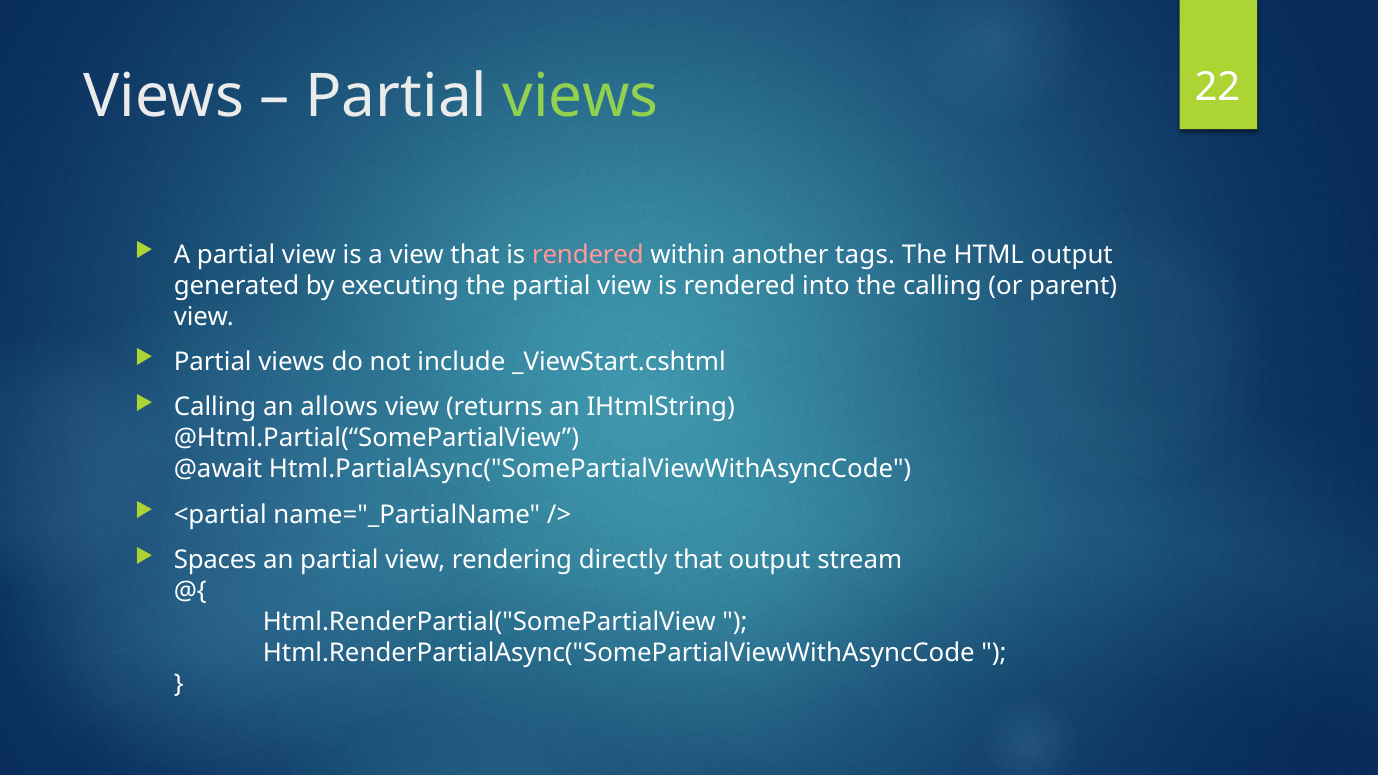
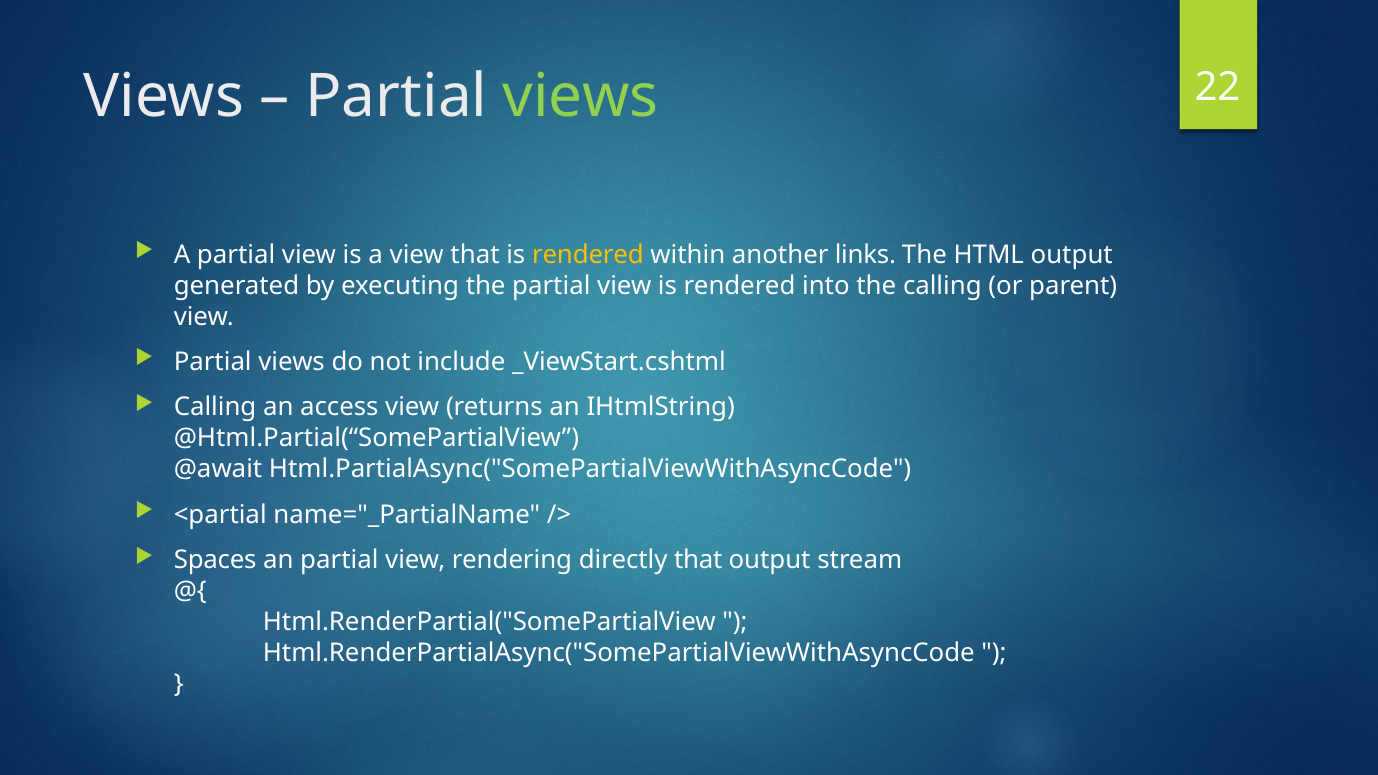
rendered colour: pink -> yellow (588, 255)
tags: tags -> links (865, 255)
allows: allows -> access (339, 407)
